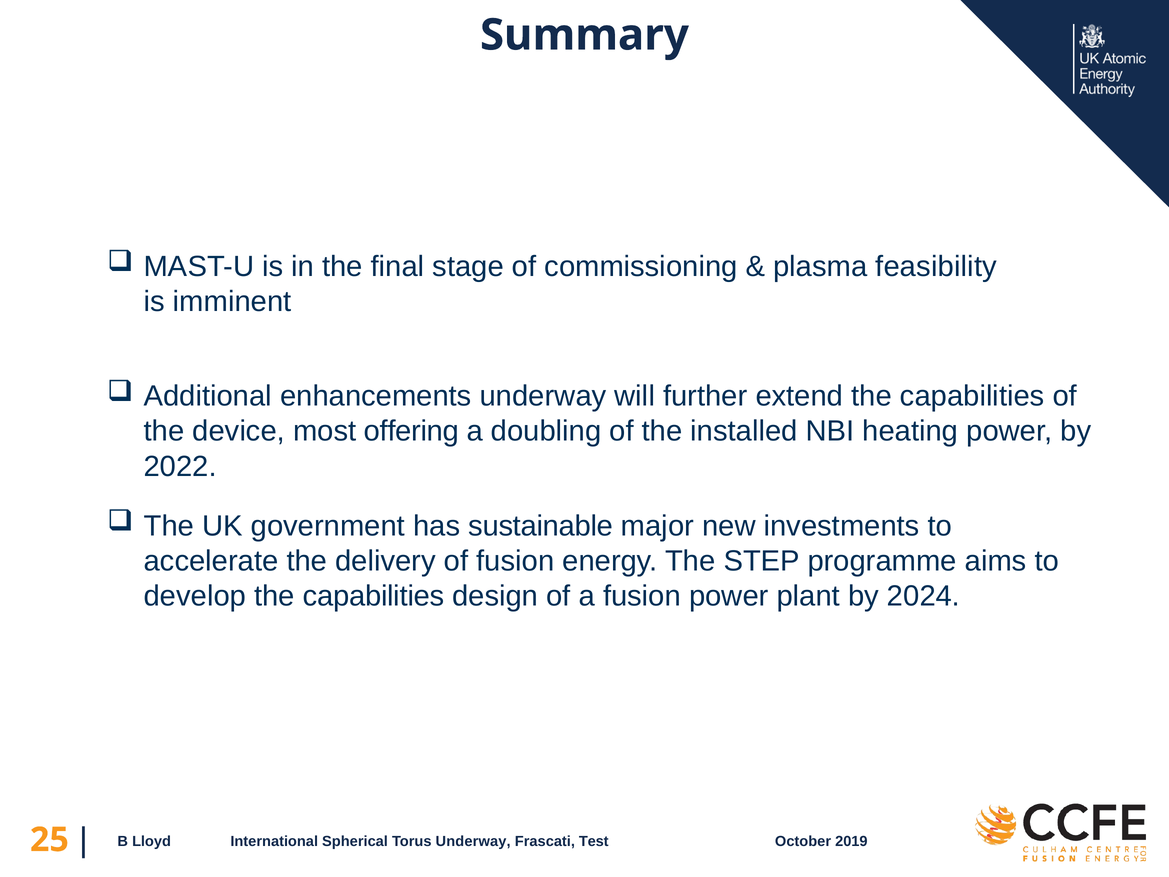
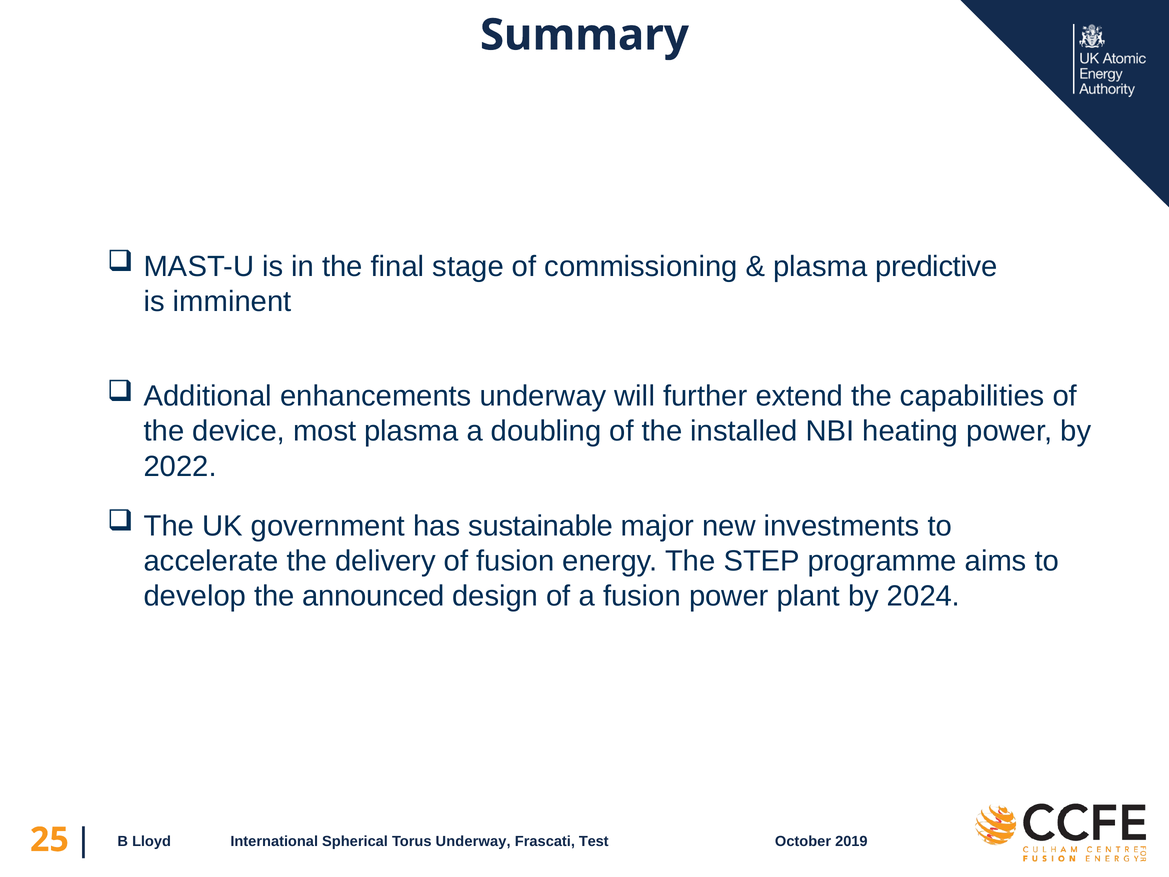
feasibility: feasibility -> predictive (936, 267)
most offering: offering -> plasma (411, 431)
develop the capabilities: capabilities -> announced (374, 596)
